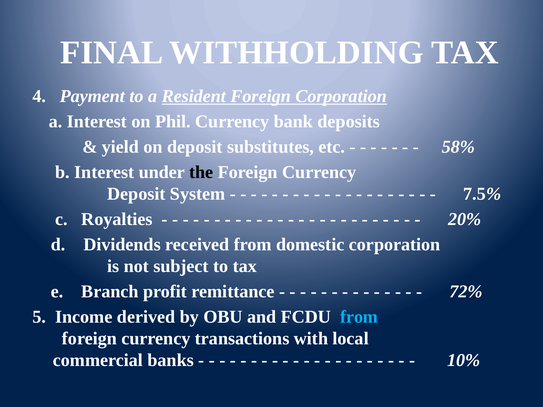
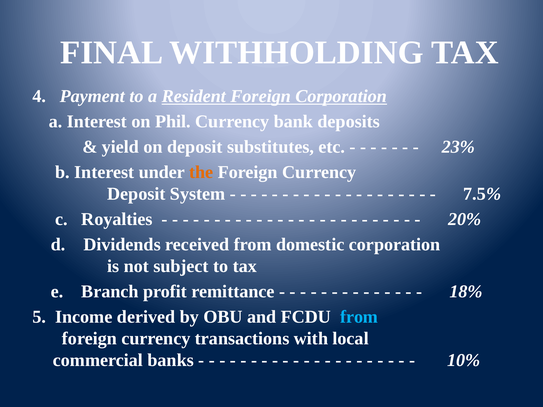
58%: 58% -> 23% (458, 147)
the colour: black -> orange (201, 172)
72%: 72% -> 18% (466, 292)
